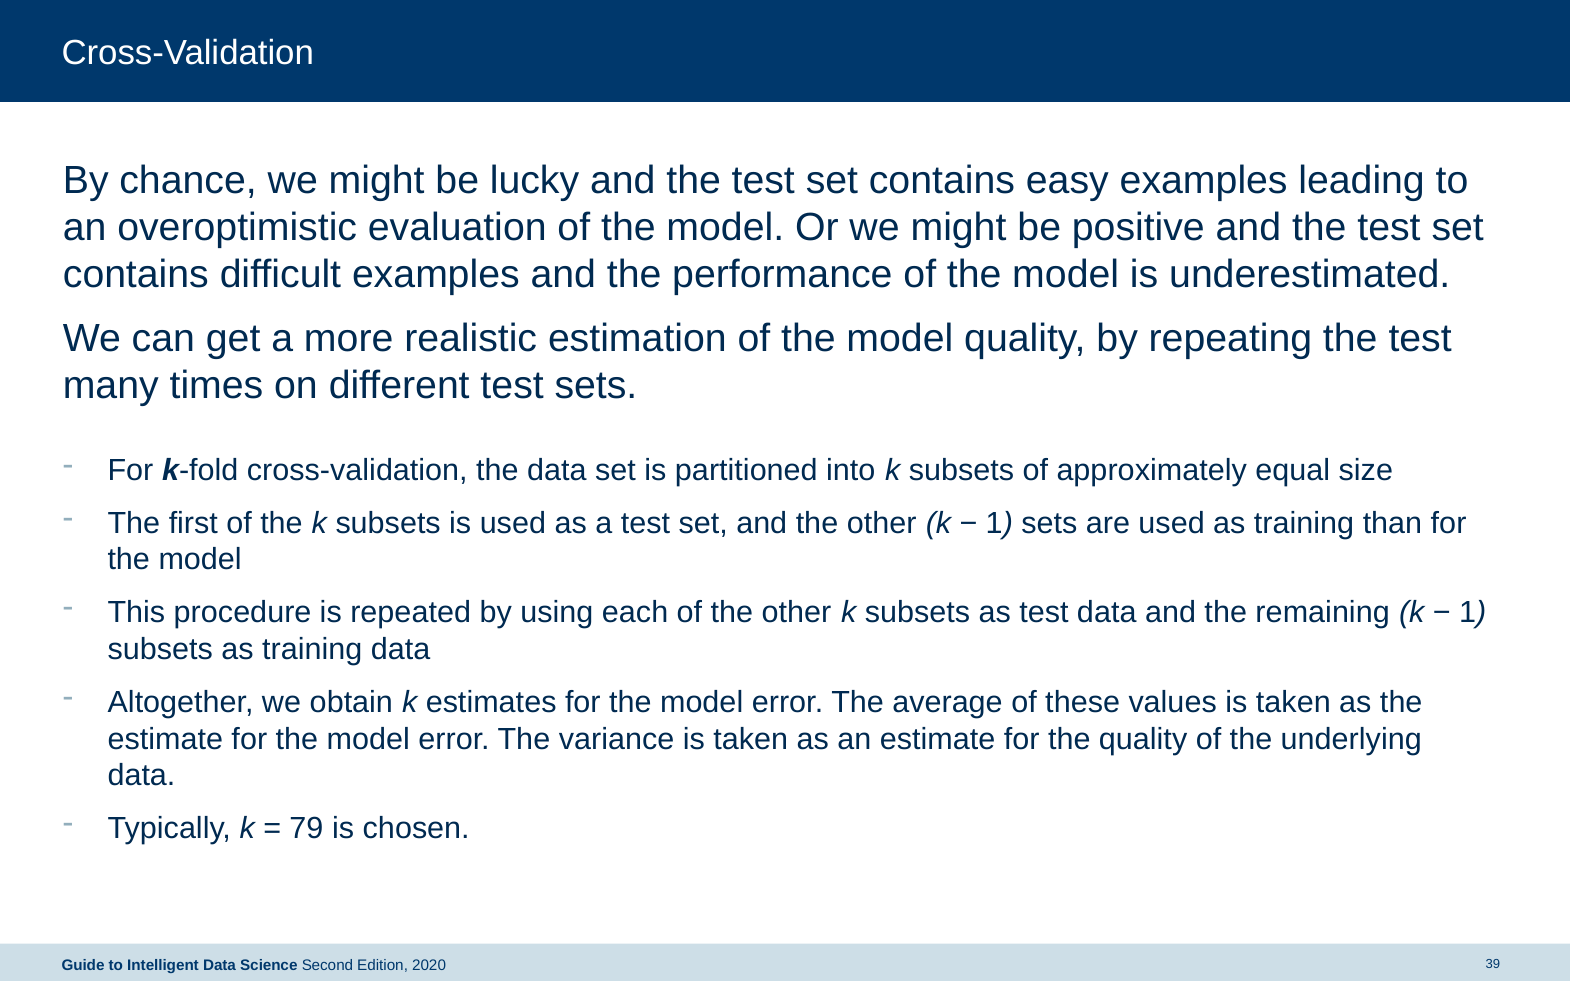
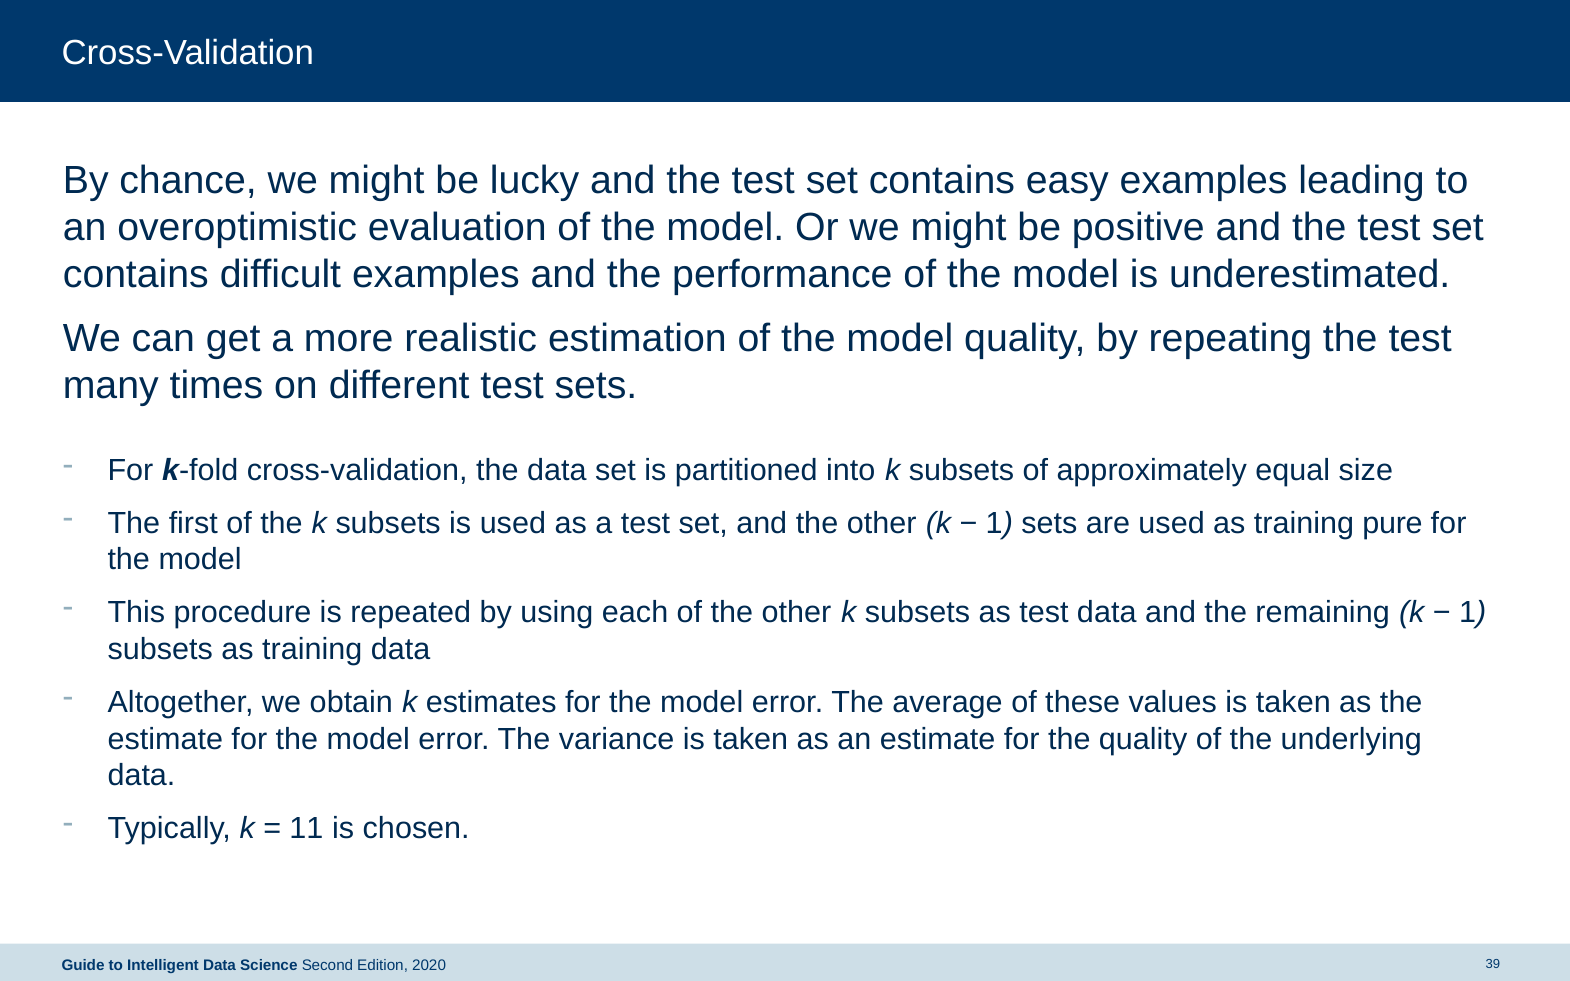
than: than -> pure (1393, 523)
79: 79 -> 11 (306, 829)
